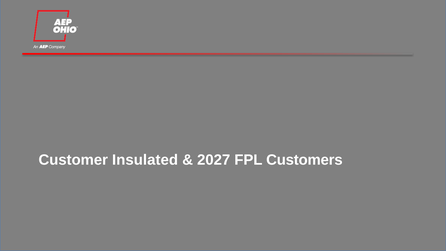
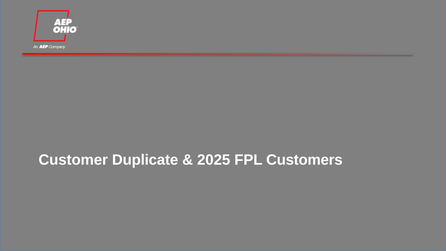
Insulated: Insulated -> Duplicate (145, 160)
2027: 2027 -> 2025 (214, 160)
